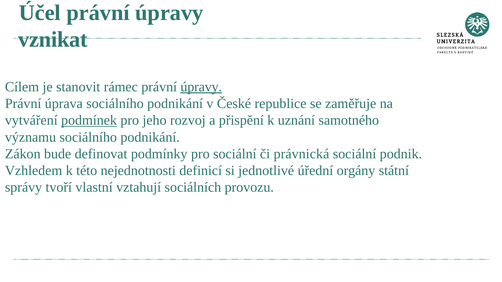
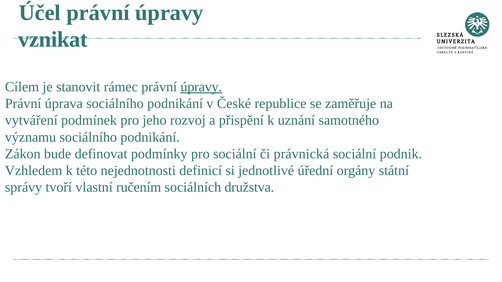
podmínek underline: present -> none (89, 121)
vztahují: vztahují -> ručením (139, 187)
provozu: provozu -> družstva (249, 187)
